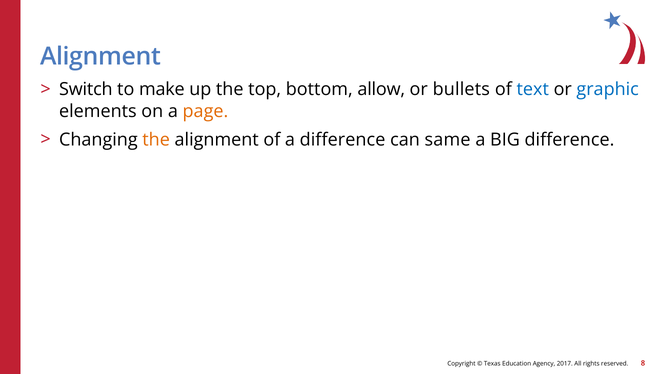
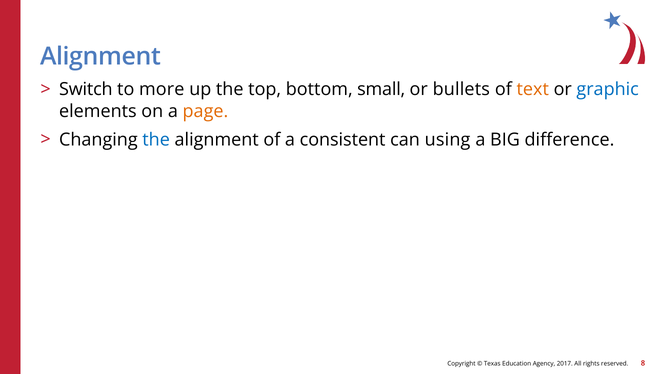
make: make -> more (162, 90)
allow: allow -> small (381, 90)
text colour: blue -> orange (533, 90)
the colour: orange -> blue (156, 140)
a difference: difference -> consistent (343, 140)
same: same -> using (448, 140)
